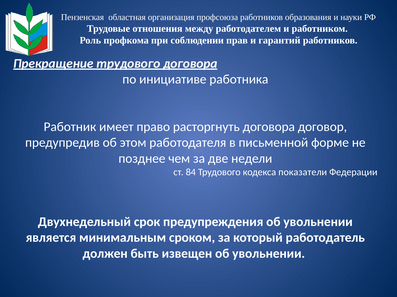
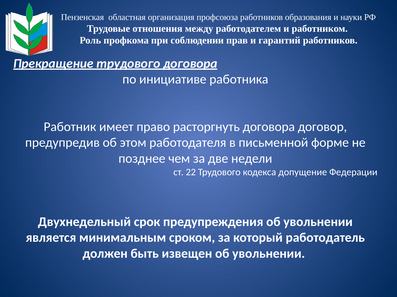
84: 84 -> 22 (191, 172)
показатели: показатели -> допущение (303, 172)
